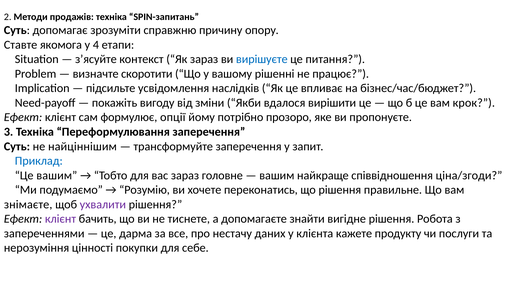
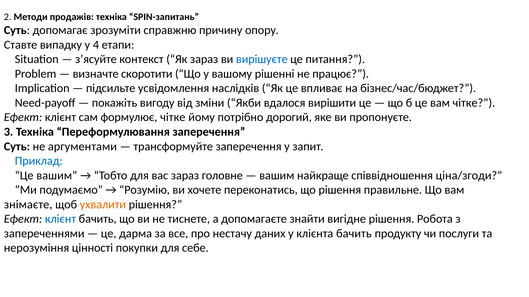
якомога: якомога -> випадку (61, 45)
вам крок: крок -> чітке (474, 103)
формулює опції: опції -> чітке (173, 118)
прозоро: прозоро -> дорогий (289, 118)
найціннішим: найціннішим -> аргументами (82, 147)
ухвалити colour: purple -> orange (103, 205)
клієнт colour: purple -> blue (61, 219)
клієнта кажете: кажете -> бачить (354, 234)
